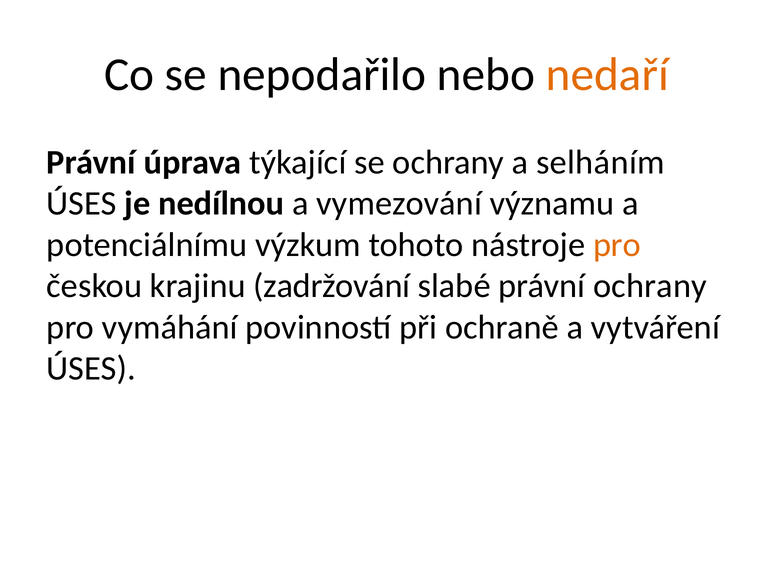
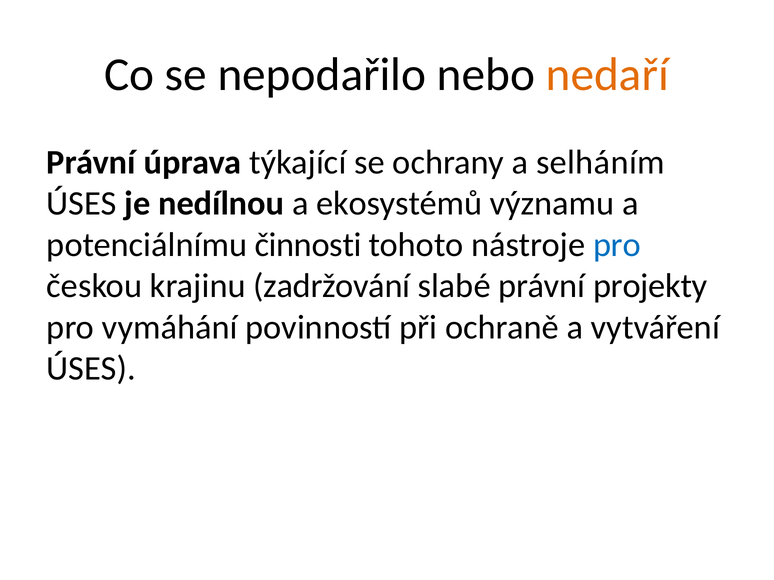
vymezování: vymezování -> ekosystémů (399, 204)
výzkum: výzkum -> činnosti (308, 245)
pro colour: orange -> blue (617, 245)
právní ochrany: ochrany -> projekty (650, 286)
